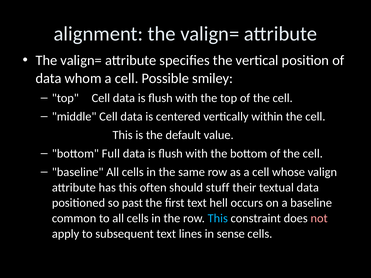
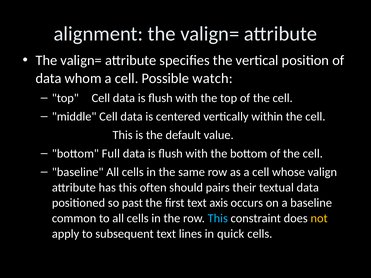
smiley: smiley -> watch (213, 78)
stuff: stuff -> pairs (218, 188)
hell: hell -> axis (219, 203)
not colour: pink -> yellow (319, 218)
sense: sense -> quick (231, 234)
